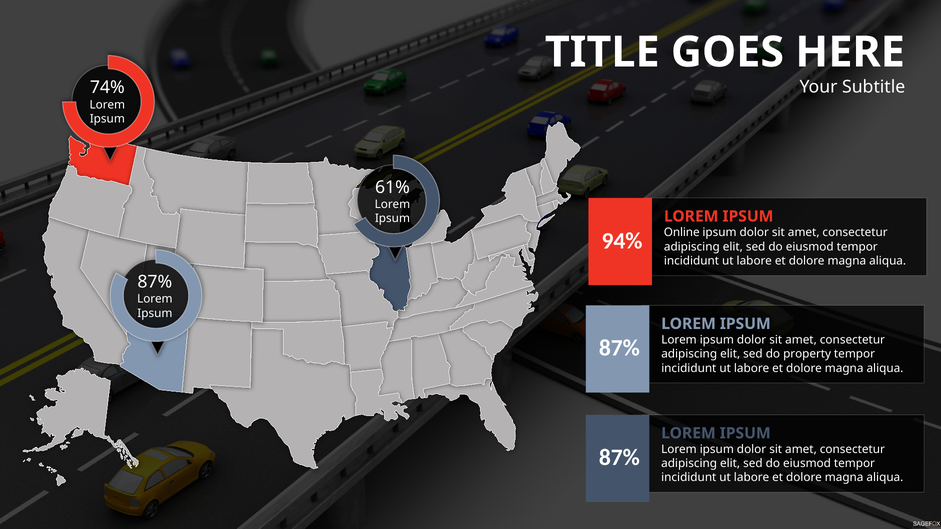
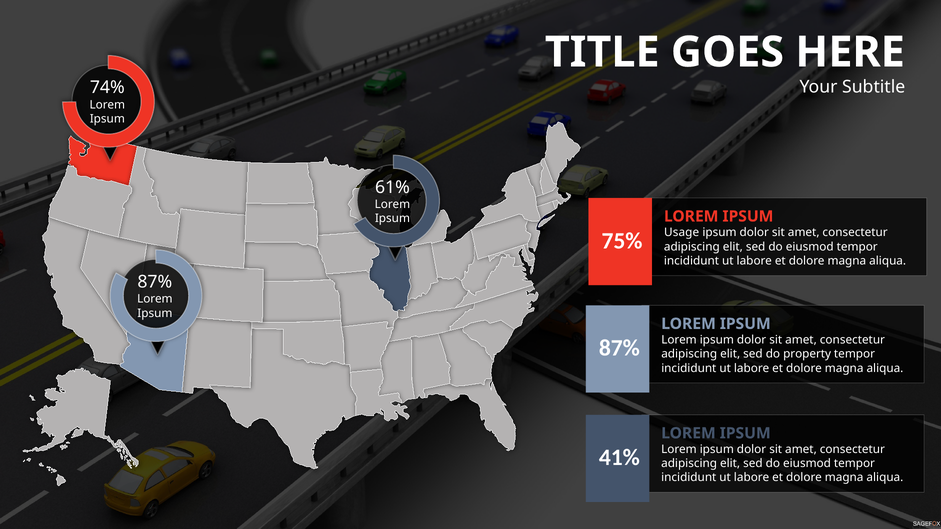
Online: Online -> Usage (682, 233)
94%: 94% -> 75% (622, 241)
87%: 87% -> 41% (619, 458)
